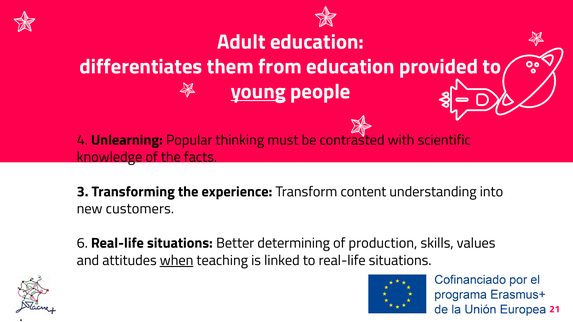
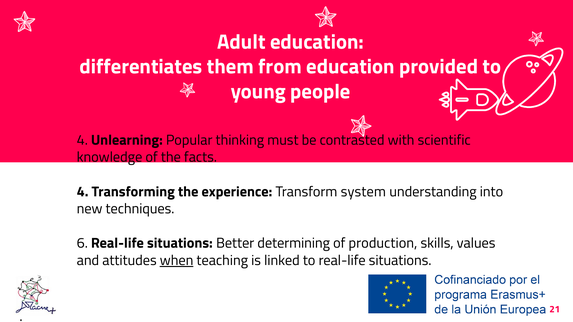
young underline: present -> none (258, 92)
3: 3 -> 4 (83, 192)
content: content -> system (363, 192)
customers: customers -> techniques (140, 209)
